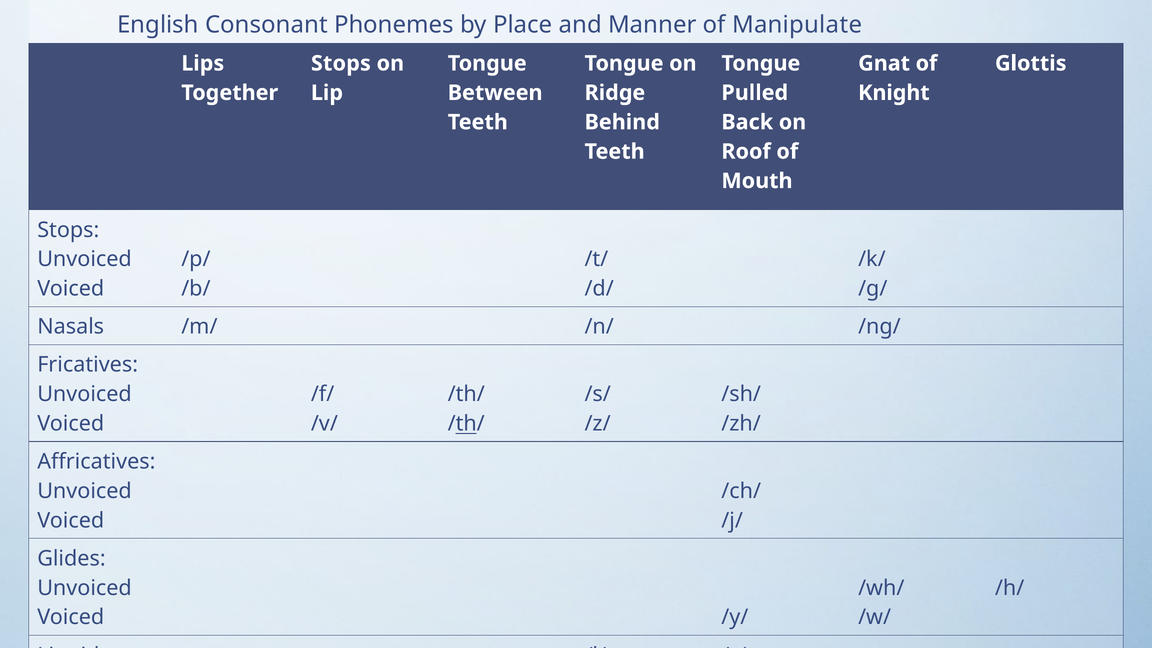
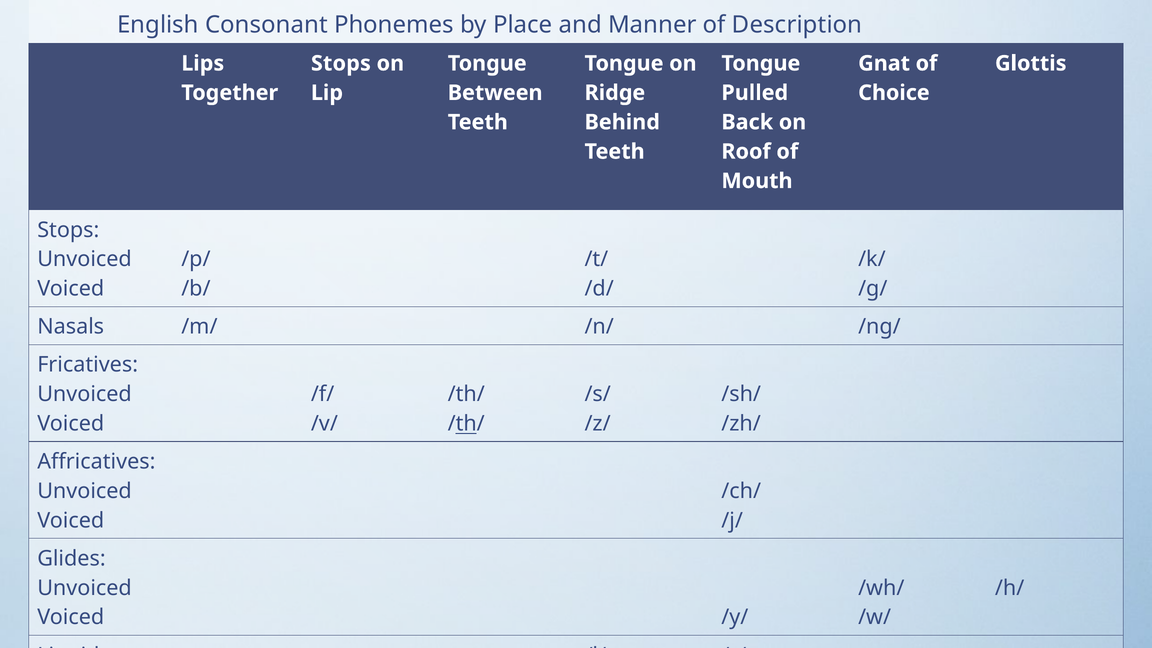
Manipulate: Manipulate -> Description (797, 25)
Knight: Knight -> Choice (894, 93)
